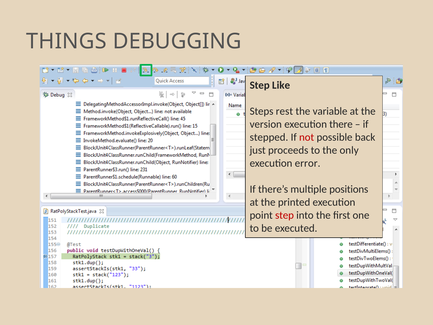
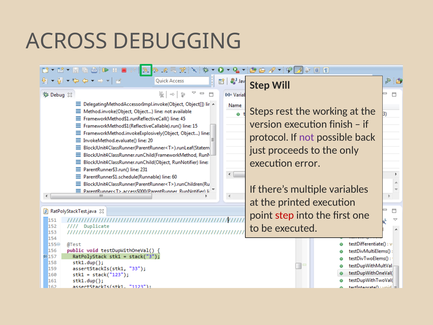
THINGS: THINGS -> ACROSS (67, 41)
Like: Like -> Will (281, 85)
variable: variable -> working (330, 111)
there: there -> finish (341, 124)
stepped: stepped -> protocol (269, 137)
not colour: red -> purple (307, 137)
positions: positions -> variables (349, 189)
